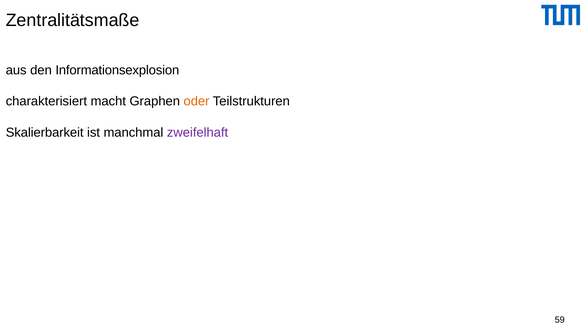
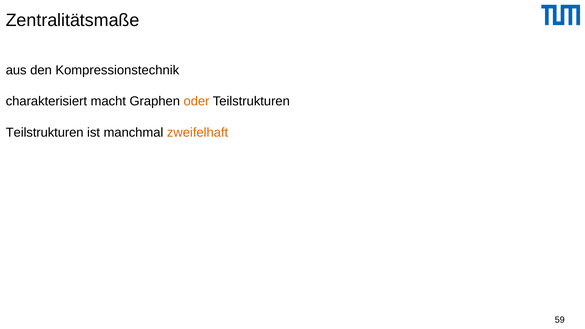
Informationsexplosion: Informationsexplosion -> Kompressionstechnik (117, 70)
Skalierbarkeit: Skalierbarkeit -> Teilstrukturen (45, 132)
zweifelhaft colour: purple -> orange (198, 132)
